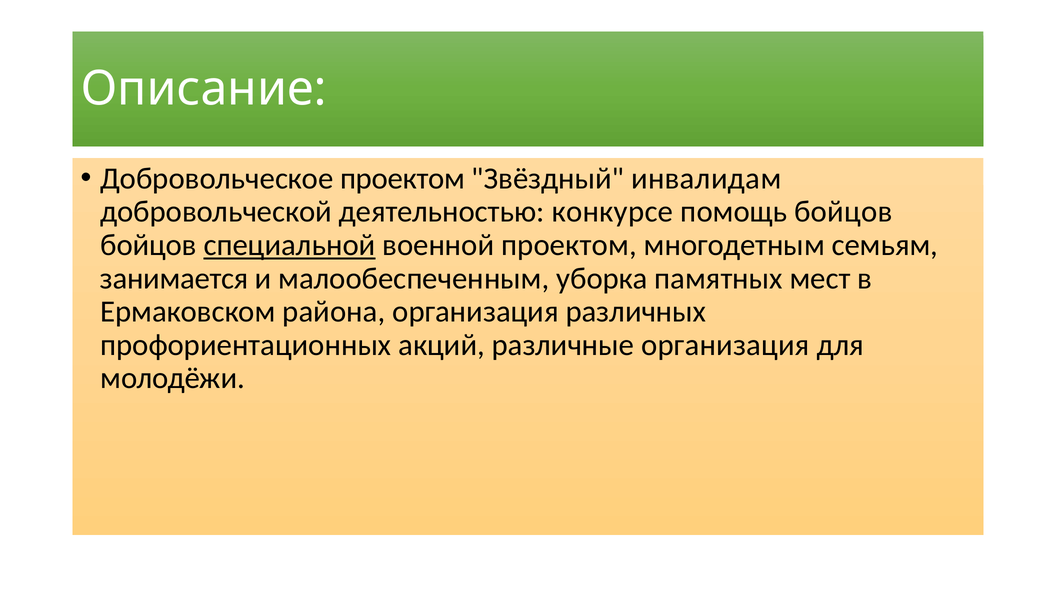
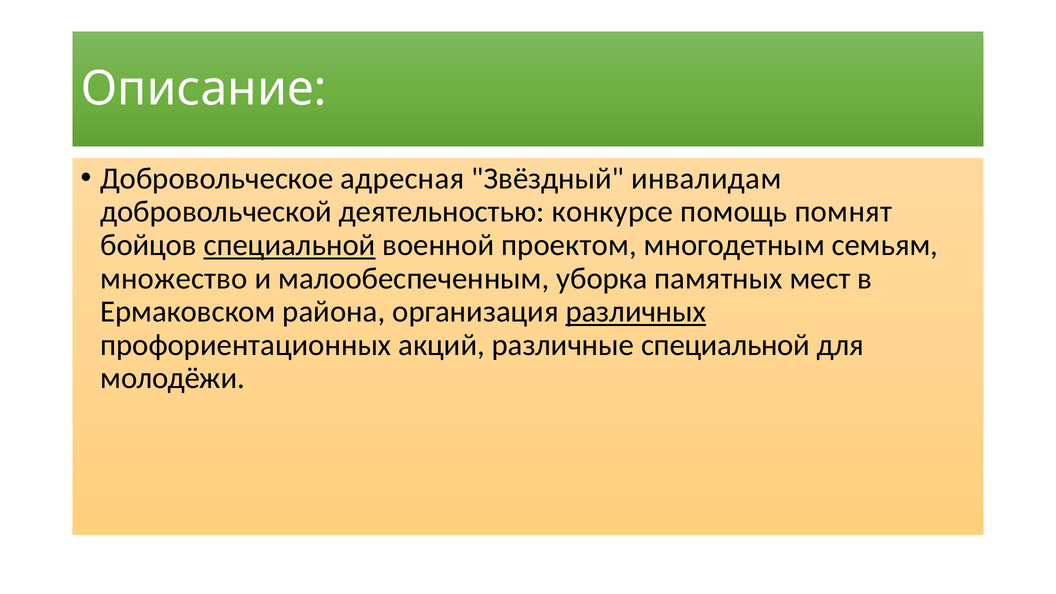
Добровольческое проектом: проектом -> адресная (402, 179)
помощь бойцов: бойцов -> помнят (843, 212)
занимается: занимается -> множество (174, 278)
различных underline: none -> present (636, 312)
различные организация: организация -> специальной (726, 345)
